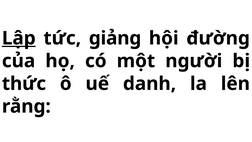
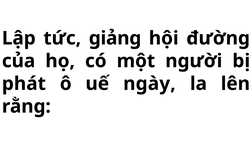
Lập underline: present -> none (19, 38)
thức: thức -> phát (24, 84)
danh: danh -> ngày (149, 84)
